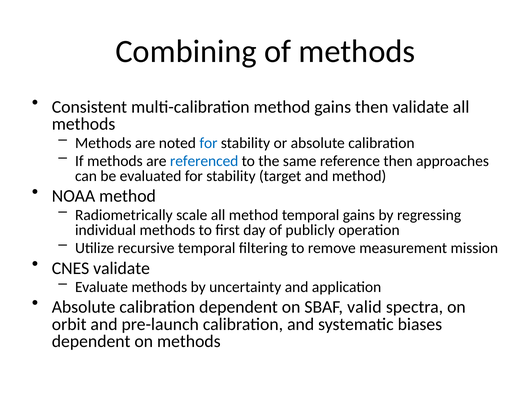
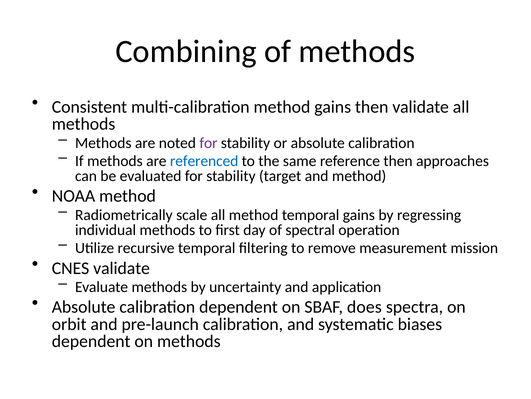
for colour: blue -> purple (208, 143)
publicly: publicly -> spectral (310, 229)
valid: valid -> does (364, 307)
